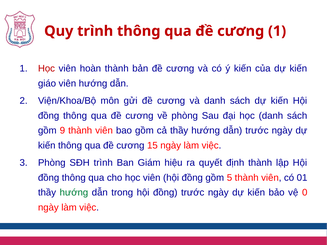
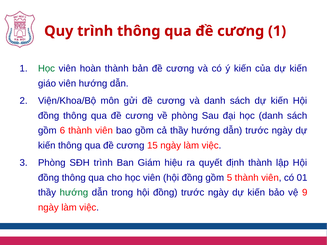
Học colour: red -> green (46, 69)
9: 9 -> 6 (62, 131)
0: 0 -> 9 (305, 193)
